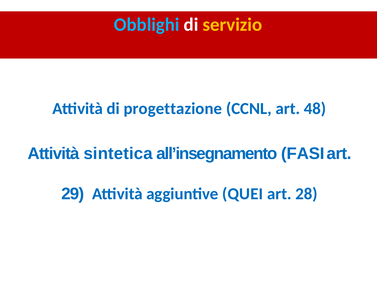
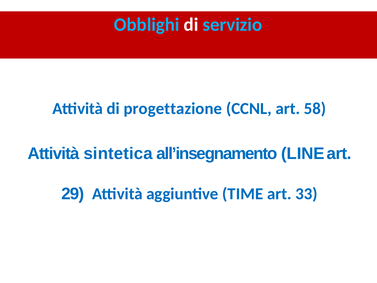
servizio colour: yellow -> light blue (232, 25)
48: 48 -> 58 (315, 109)
FASI: FASI -> LINE (303, 153)
QUEI: QUEI -> TIME (243, 194)
28: 28 -> 33 (306, 194)
